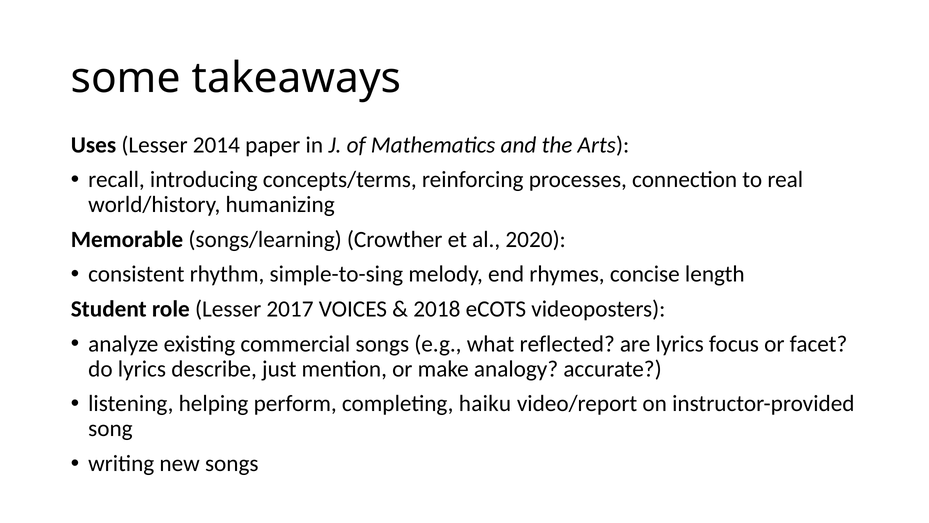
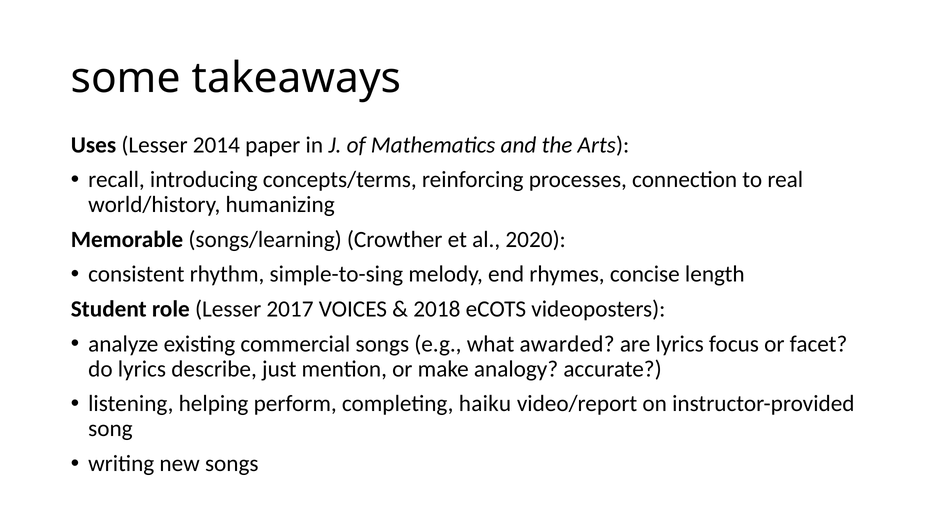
reflected: reflected -> awarded (567, 344)
